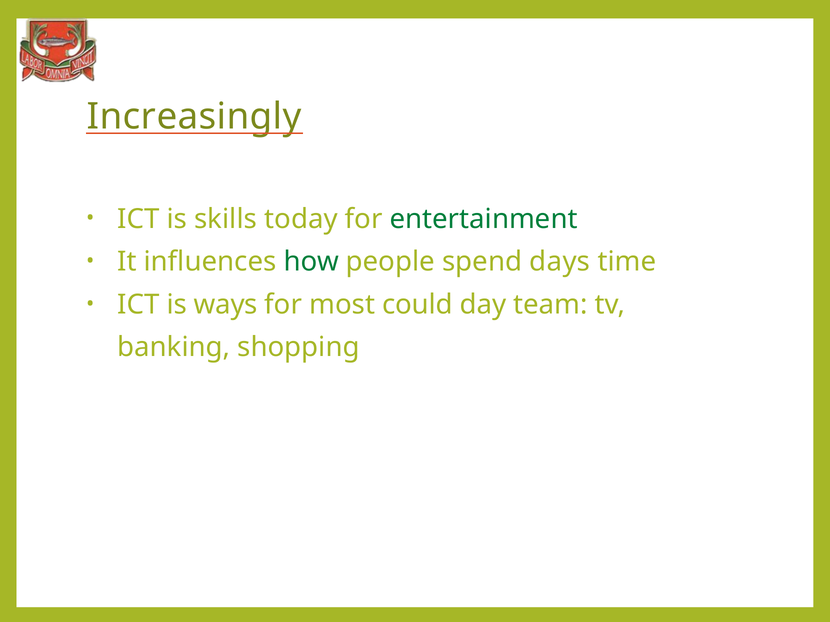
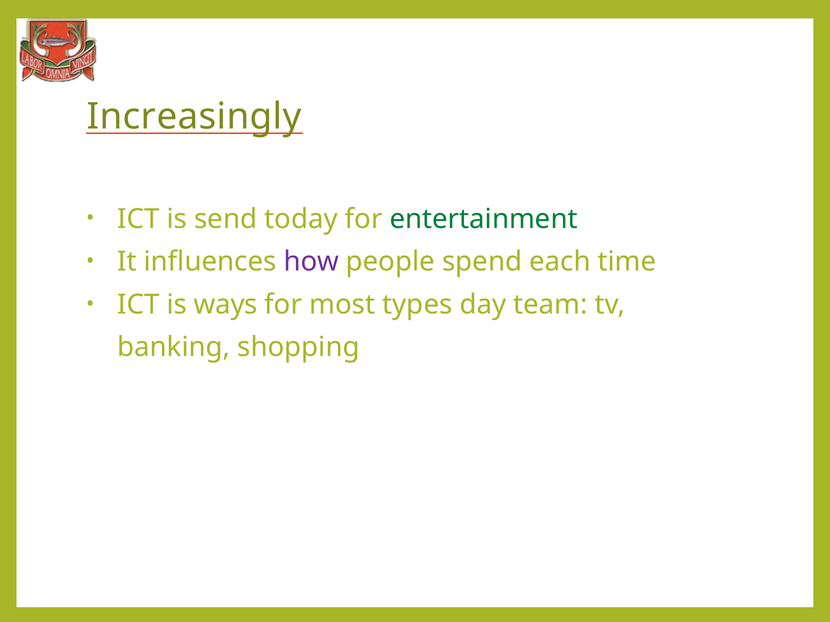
skills: skills -> send (226, 219)
how colour: green -> purple (311, 262)
days: days -> each (560, 262)
could: could -> types (417, 305)
